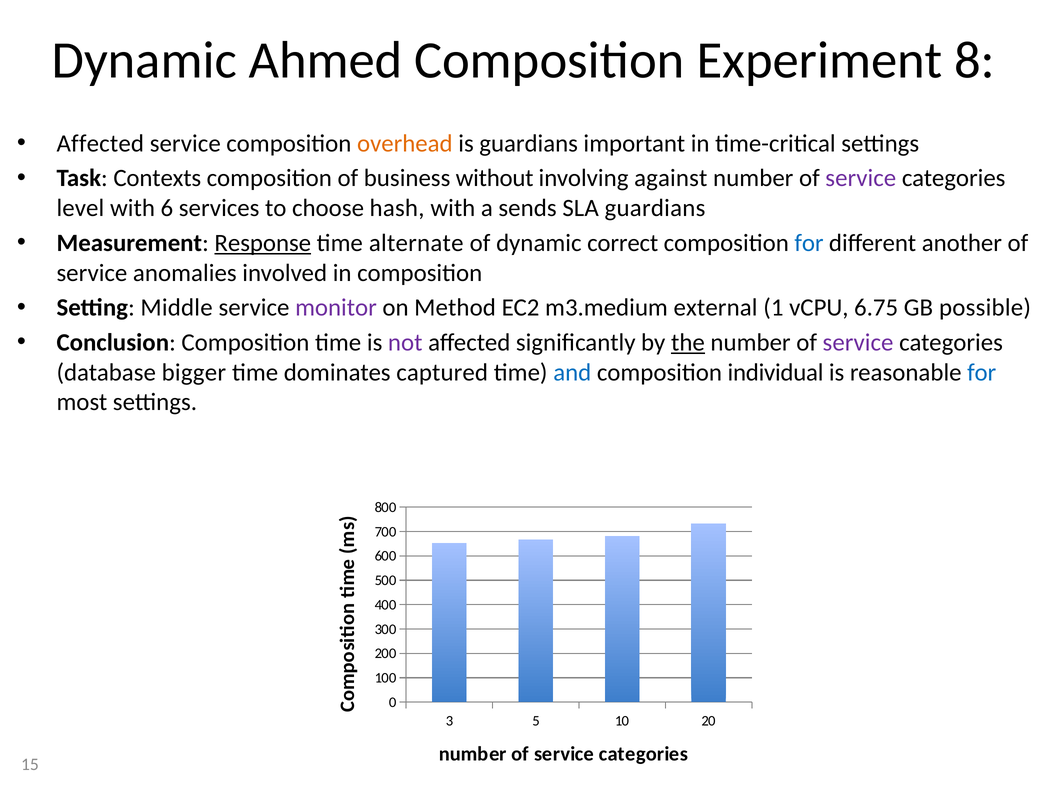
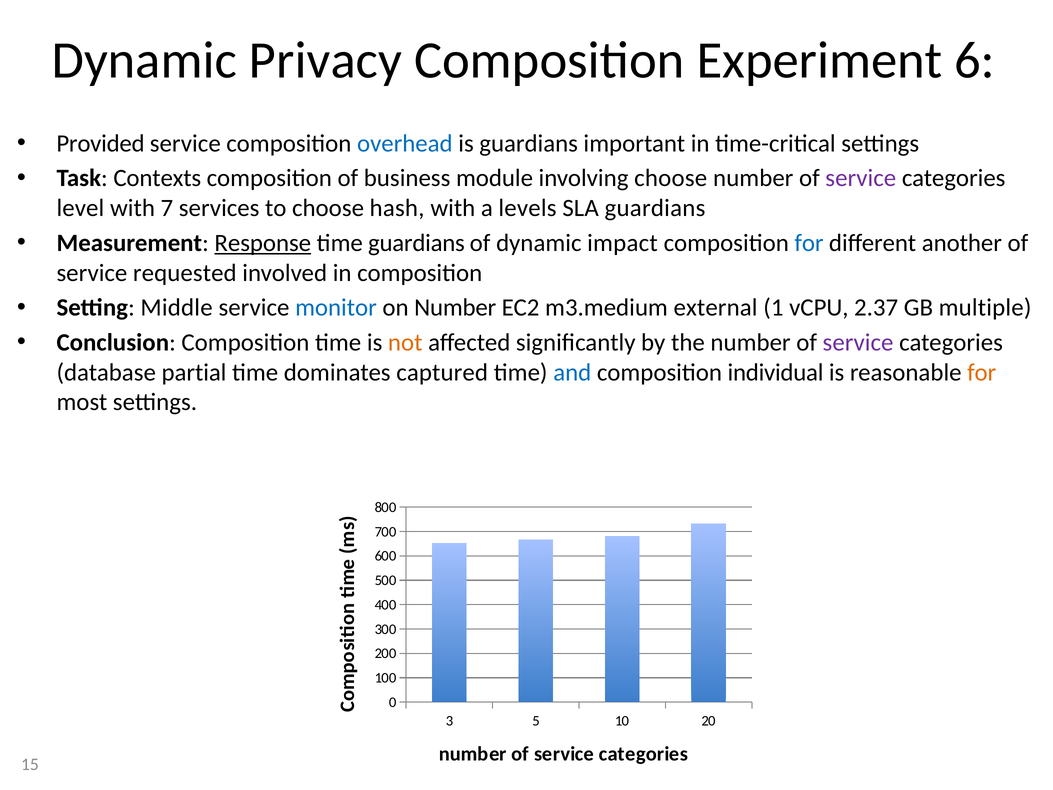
Ahmed: Ahmed -> Privacy (325, 60)
8: 8 -> 6 (974, 60)
Affected: Affected -> Provided (101, 143)
overhead colour: orange -> blue (405, 143)
without: without -> module (495, 178)
involving against: against -> choose (671, 178)
6: 6 -> 7 (167, 208)
sends: sends -> levels (527, 208)
time alternate: alternate -> guardians (416, 243)
correct: correct -> impact (622, 243)
anomalies: anomalies -> requested (185, 273)
monitor colour: purple -> blue (336, 308)
on Method: Method -> Number (455, 308)
6.75: 6.75 -> 2.37 (876, 308)
possible: possible -> multiple (985, 308)
not colour: purple -> orange (405, 342)
the underline: present -> none (688, 342)
bigger: bigger -> partial (194, 372)
for colour: blue -> orange (982, 372)
